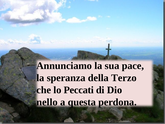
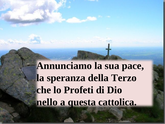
Peccati: Peccati -> Profeti (79, 90)
perdona: perdona -> cattolica (118, 102)
